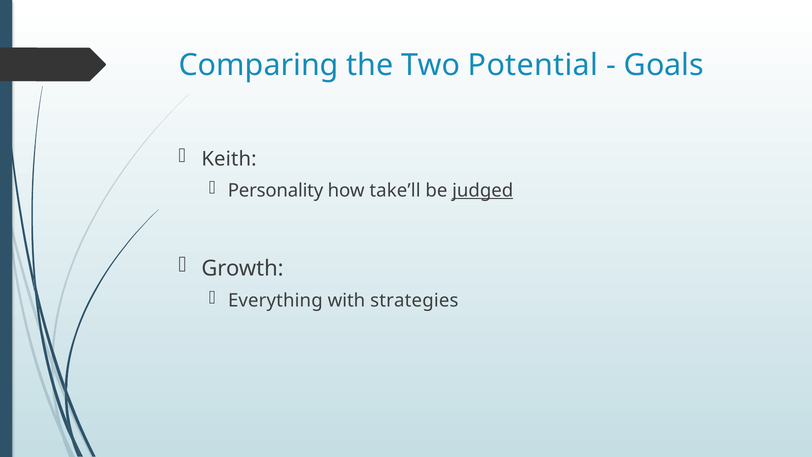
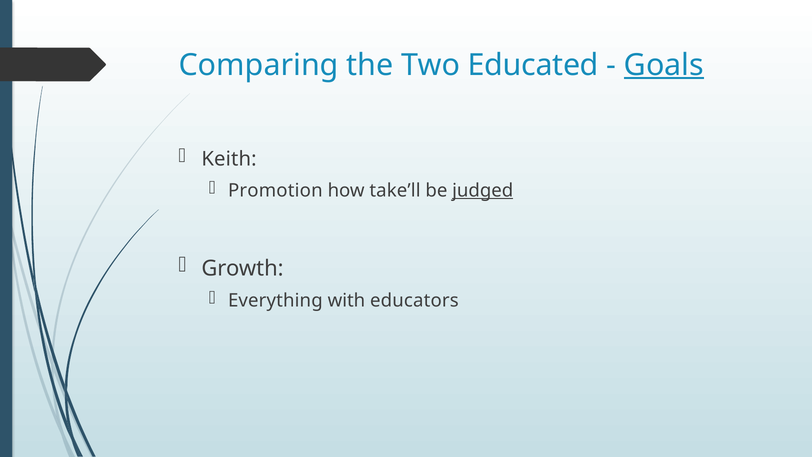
Potential: Potential -> Educated (533, 65)
Goals underline: none -> present (664, 65)
Personality: Personality -> Promotion (275, 190)
strategies: strategies -> educators (414, 301)
